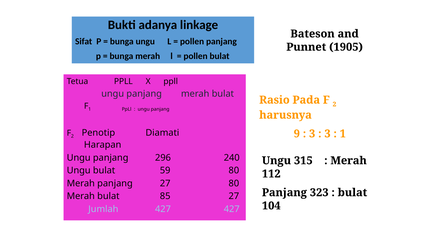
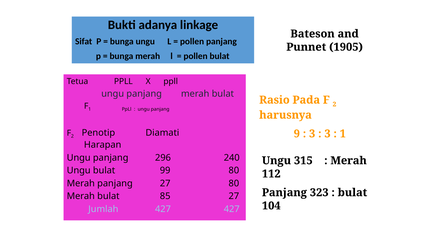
59: 59 -> 99 (165, 171)
